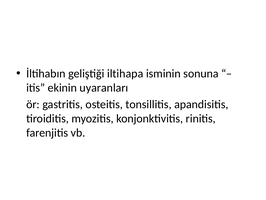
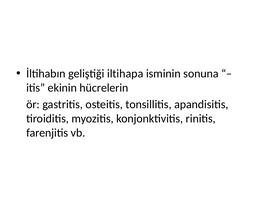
uyaranları: uyaranları -> hücrelerin (104, 88)
